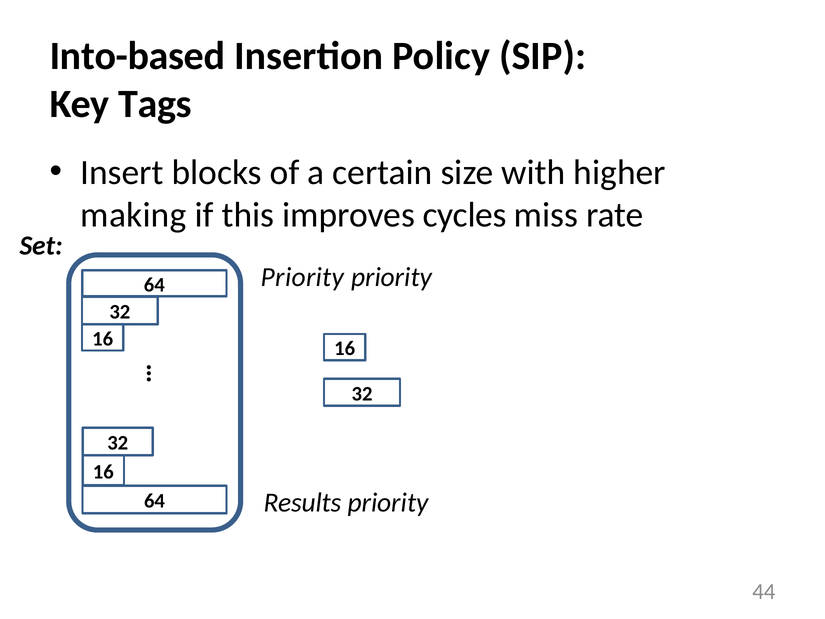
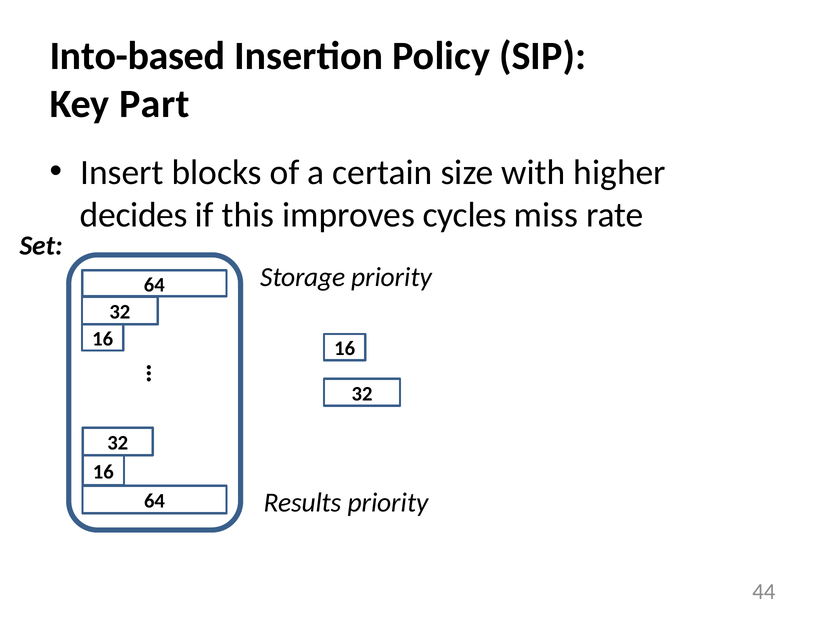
Tags: Tags -> Part (154, 104)
making: making -> decides (134, 215)
Priority: Priority -> Storage (303, 277)
